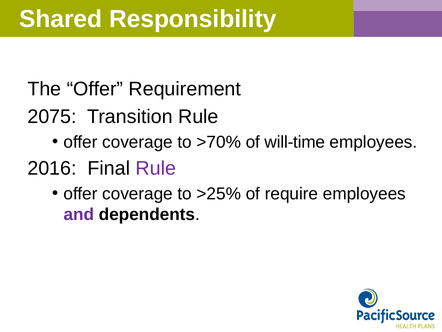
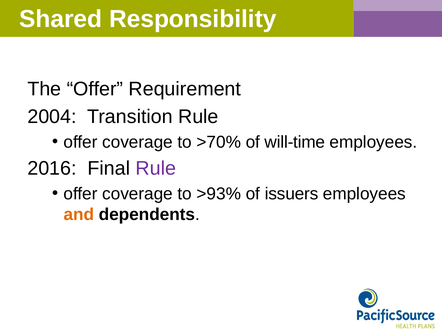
2075: 2075 -> 2004 (52, 117)
>25%: >25% -> >93% (219, 194)
require: require -> issuers (292, 194)
and colour: purple -> orange (79, 214)
